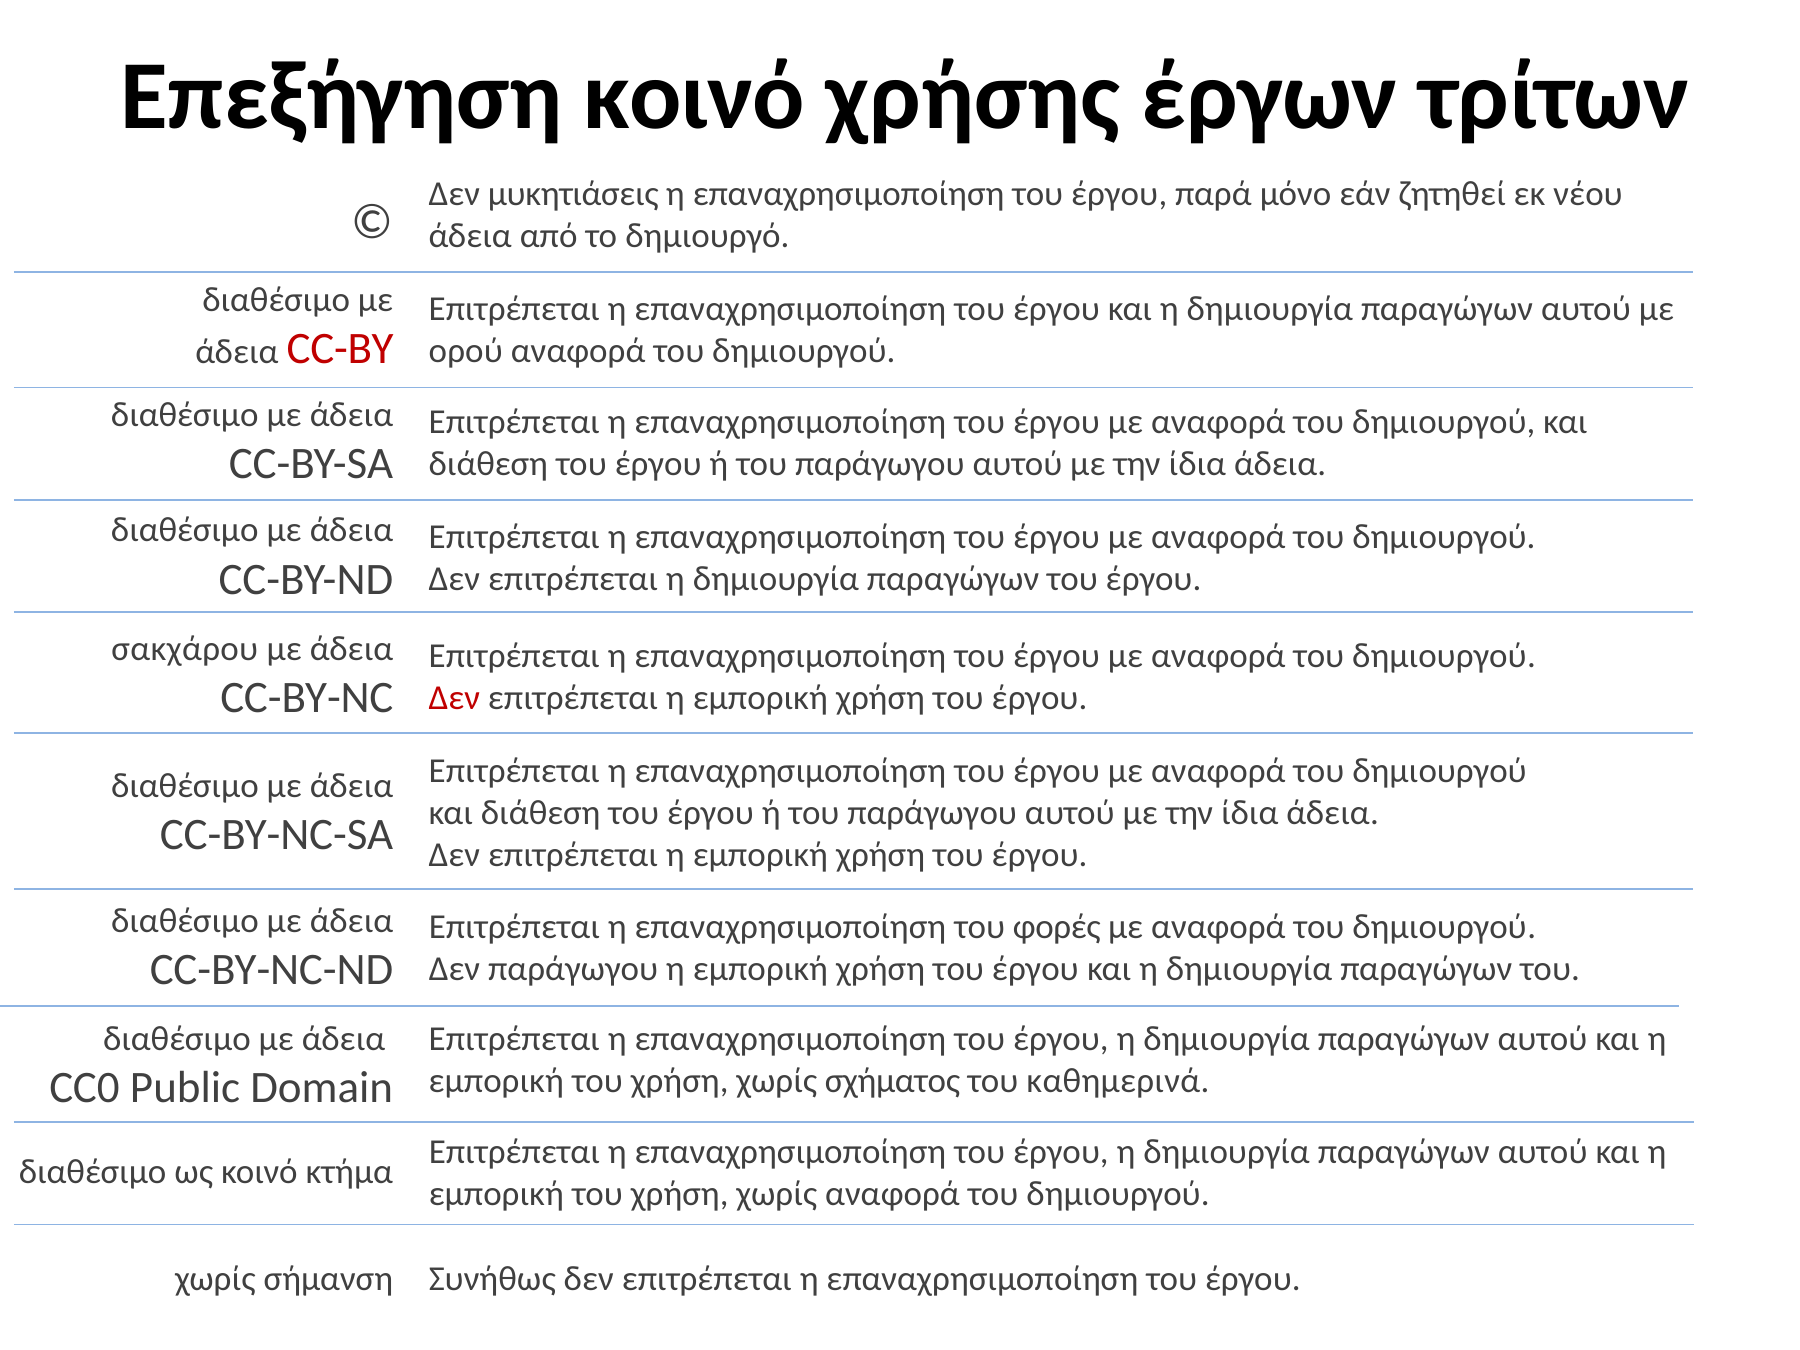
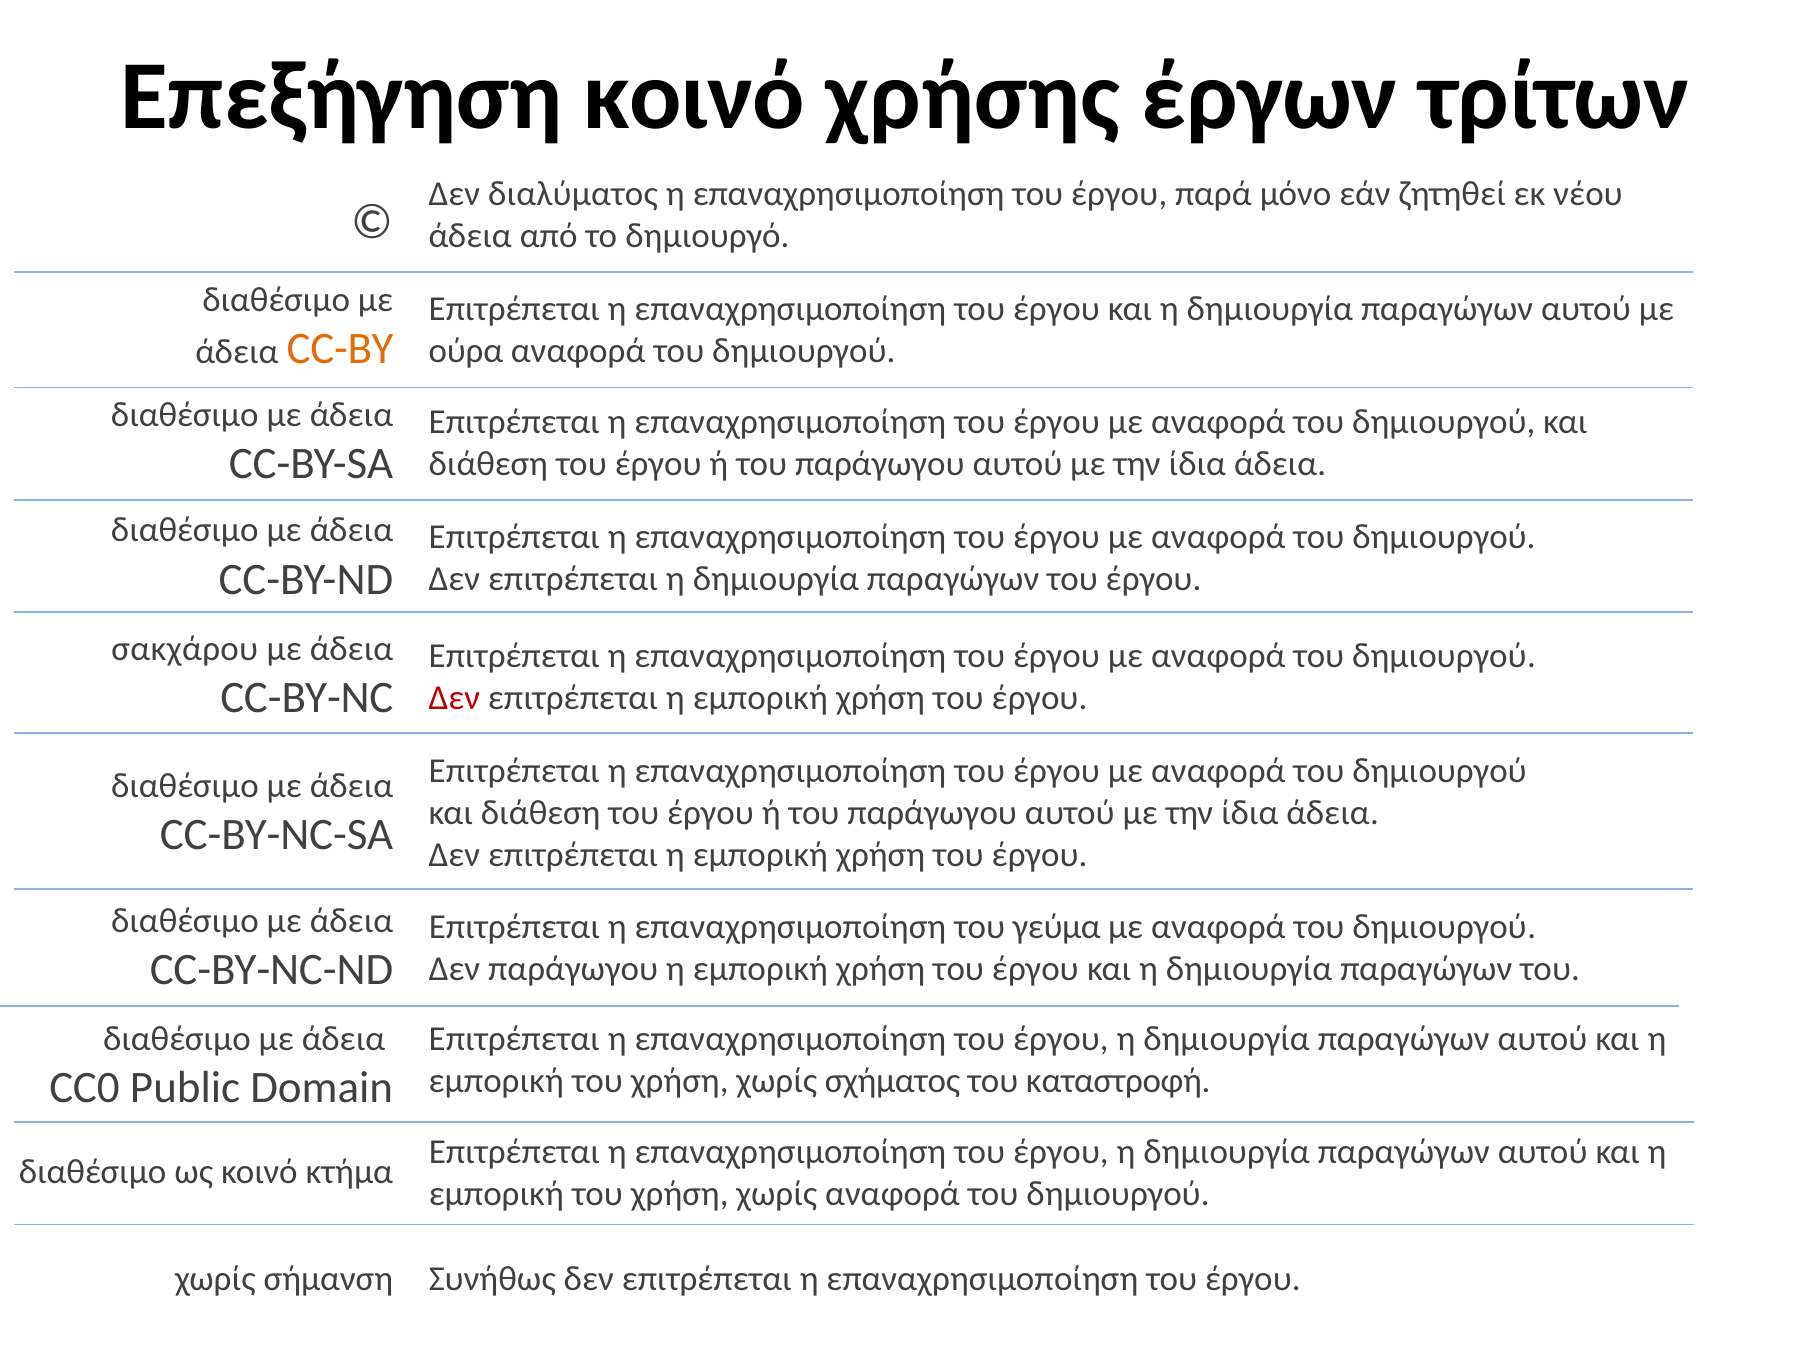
μυκητιάσεις: μυκητιάσεις -> διαλύματος (573, 194)
ορού: ορού -> ούρα (466, 351)
CC-BY colour: red -> orange (340, 349)
φορές: φορές -> γεύμα (1057, 927)
καθημερινά: καθημερινά -> καταστροφή (1118, 1081)
